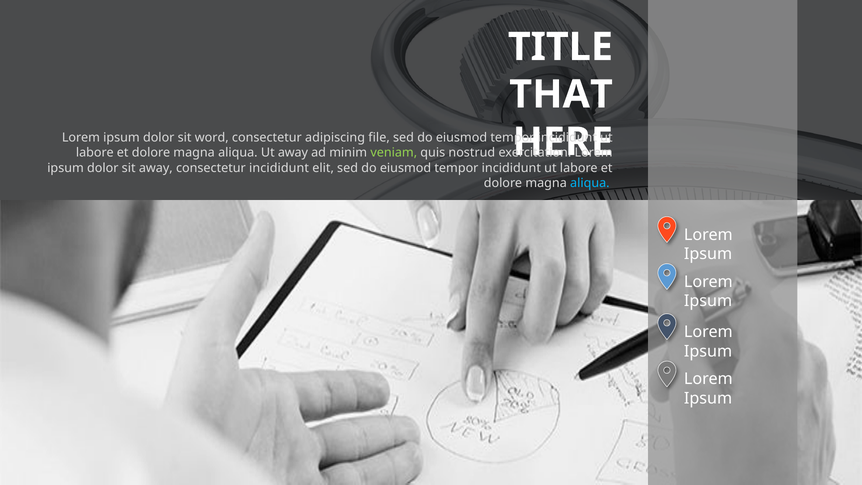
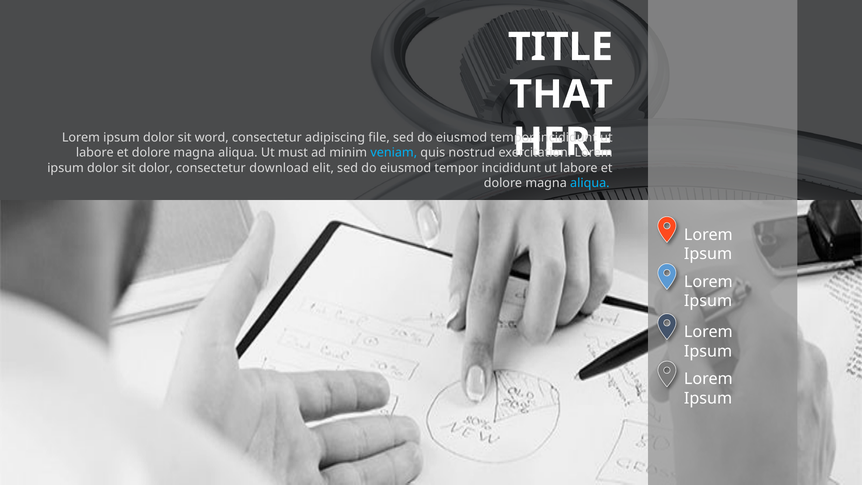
Ut away: away -> must (293, 153)
veniam colour: light green -> light blue (394, 153)
sit away: away -> dolor (156, 168)
consectetur incididunt: incididunt -> download (279, 168)
